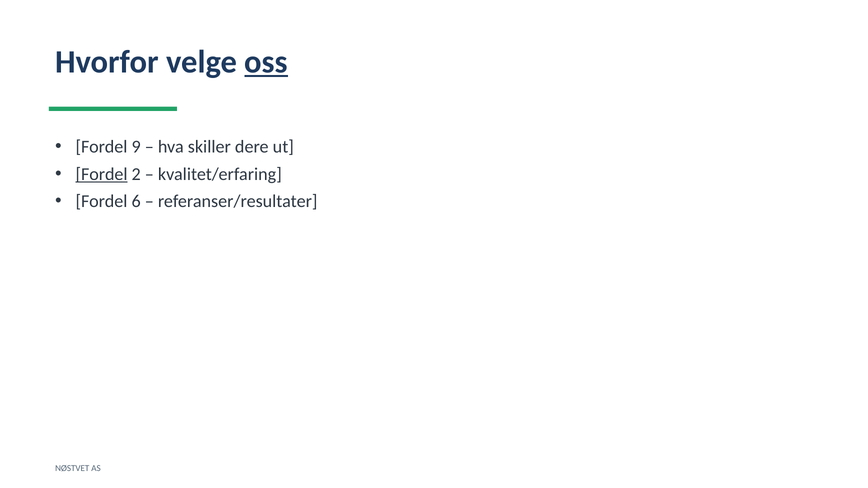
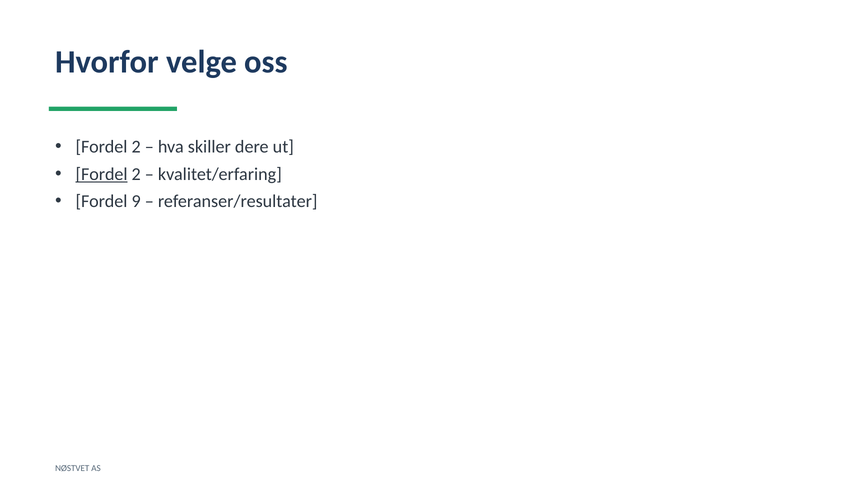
oss underline: present -> none (266, 62)
9: 9 -> 2 (136, 147)
6: 6 -> 9 (136, 201)
